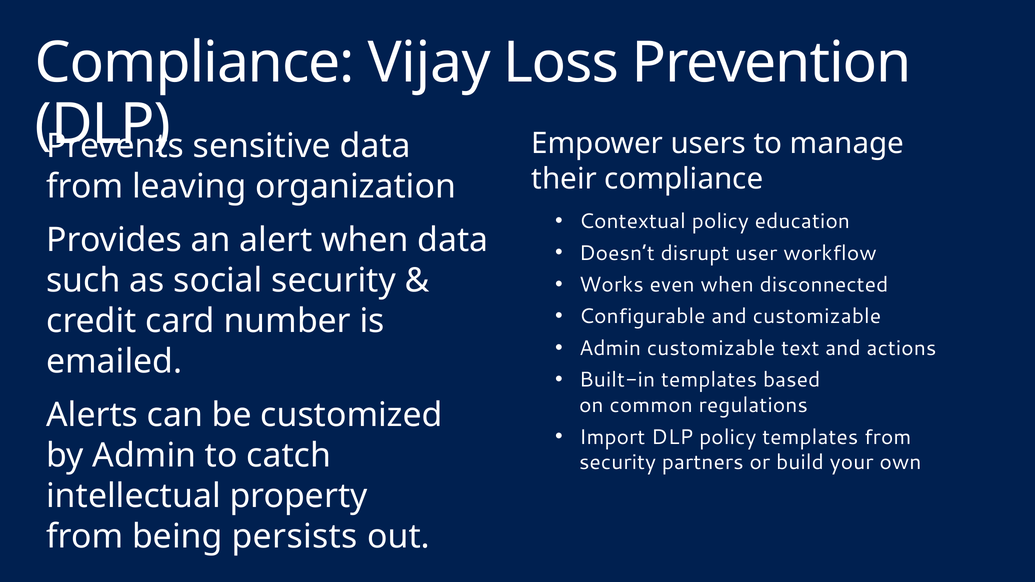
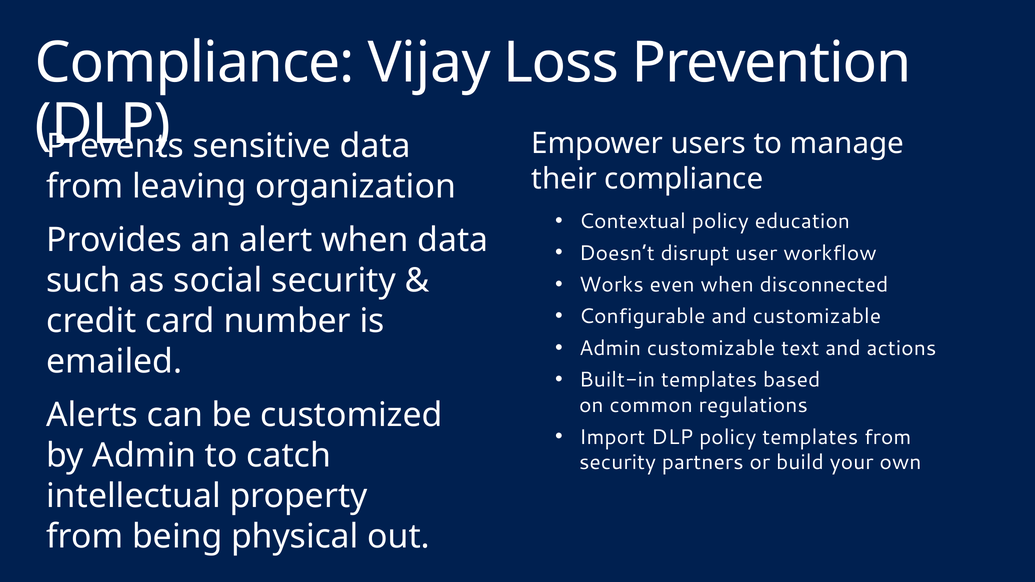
persists: persists -> physical (295, 537)
